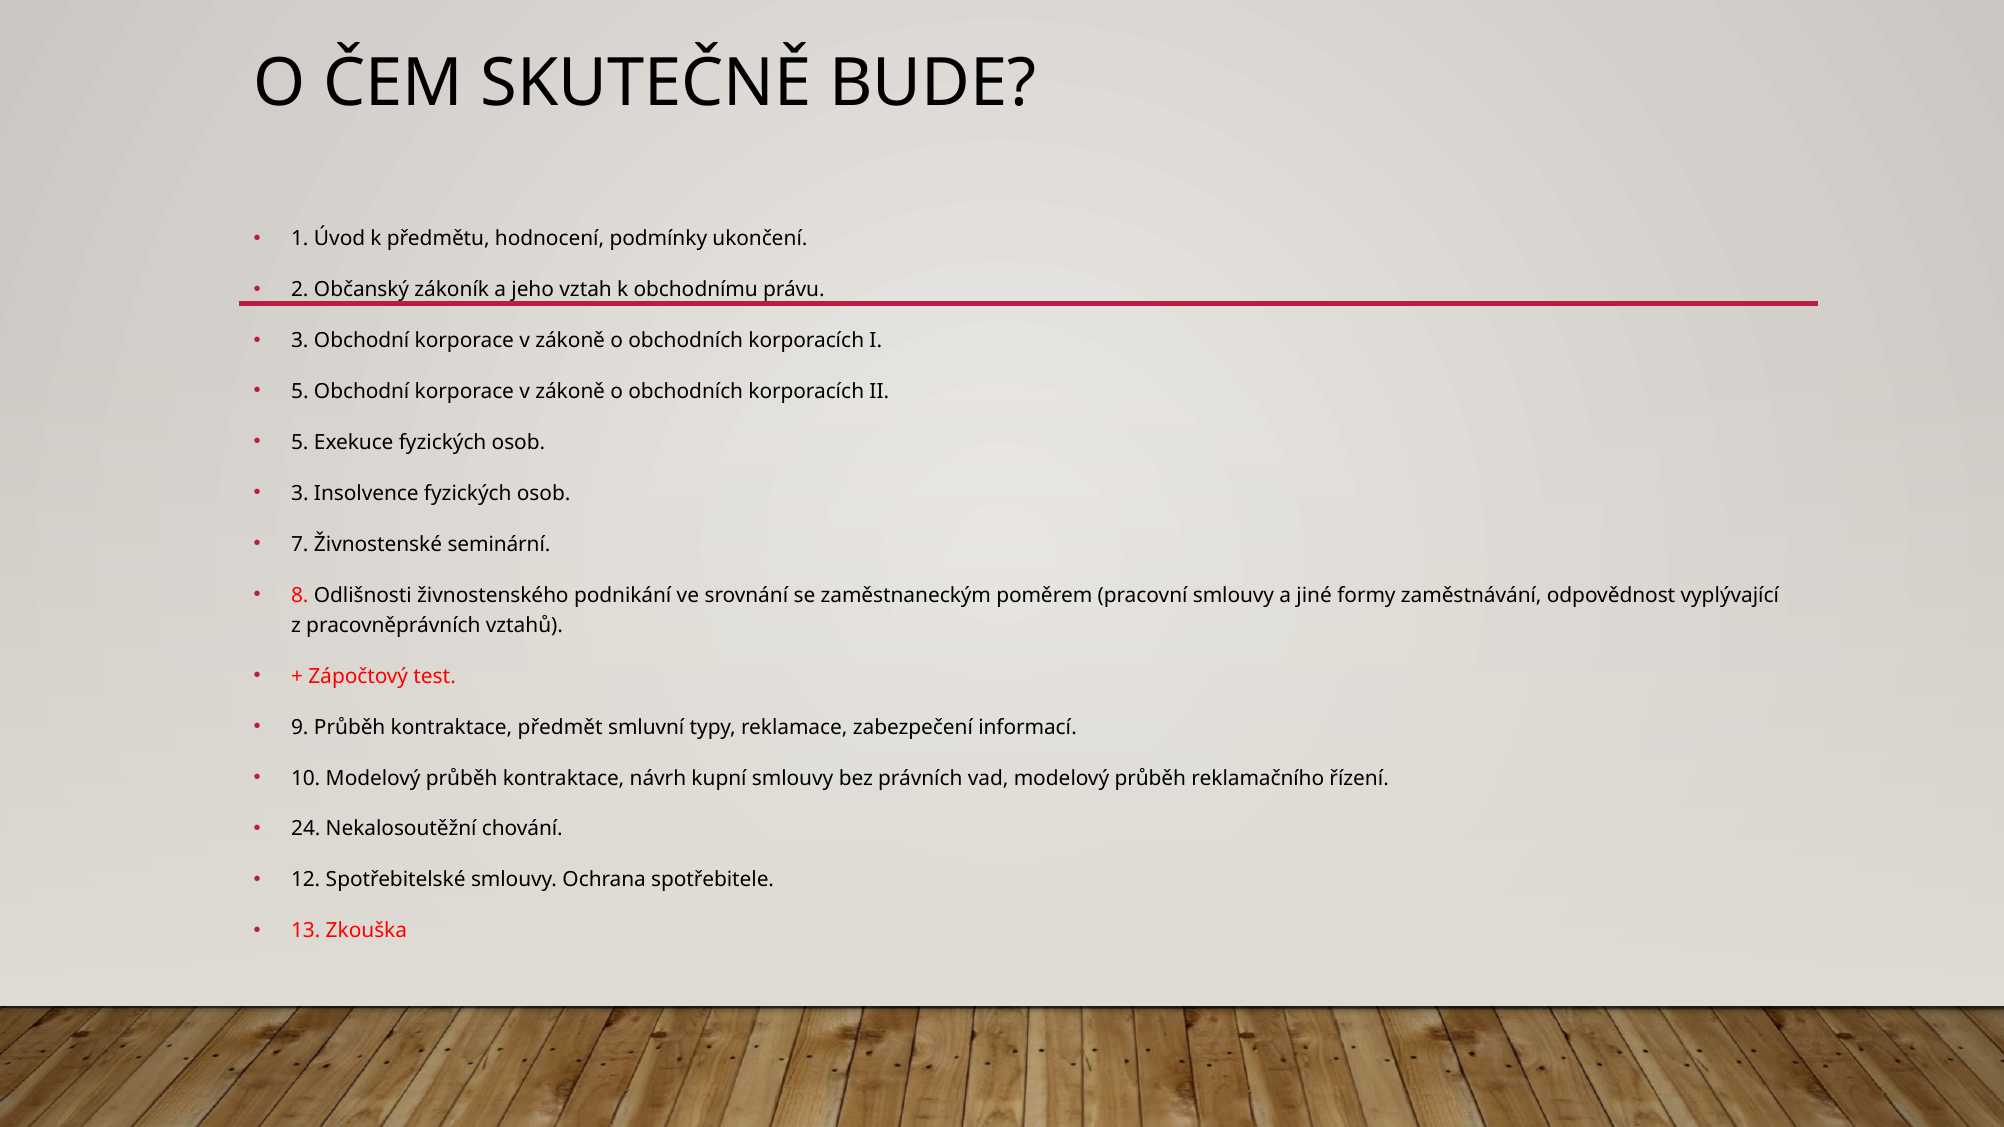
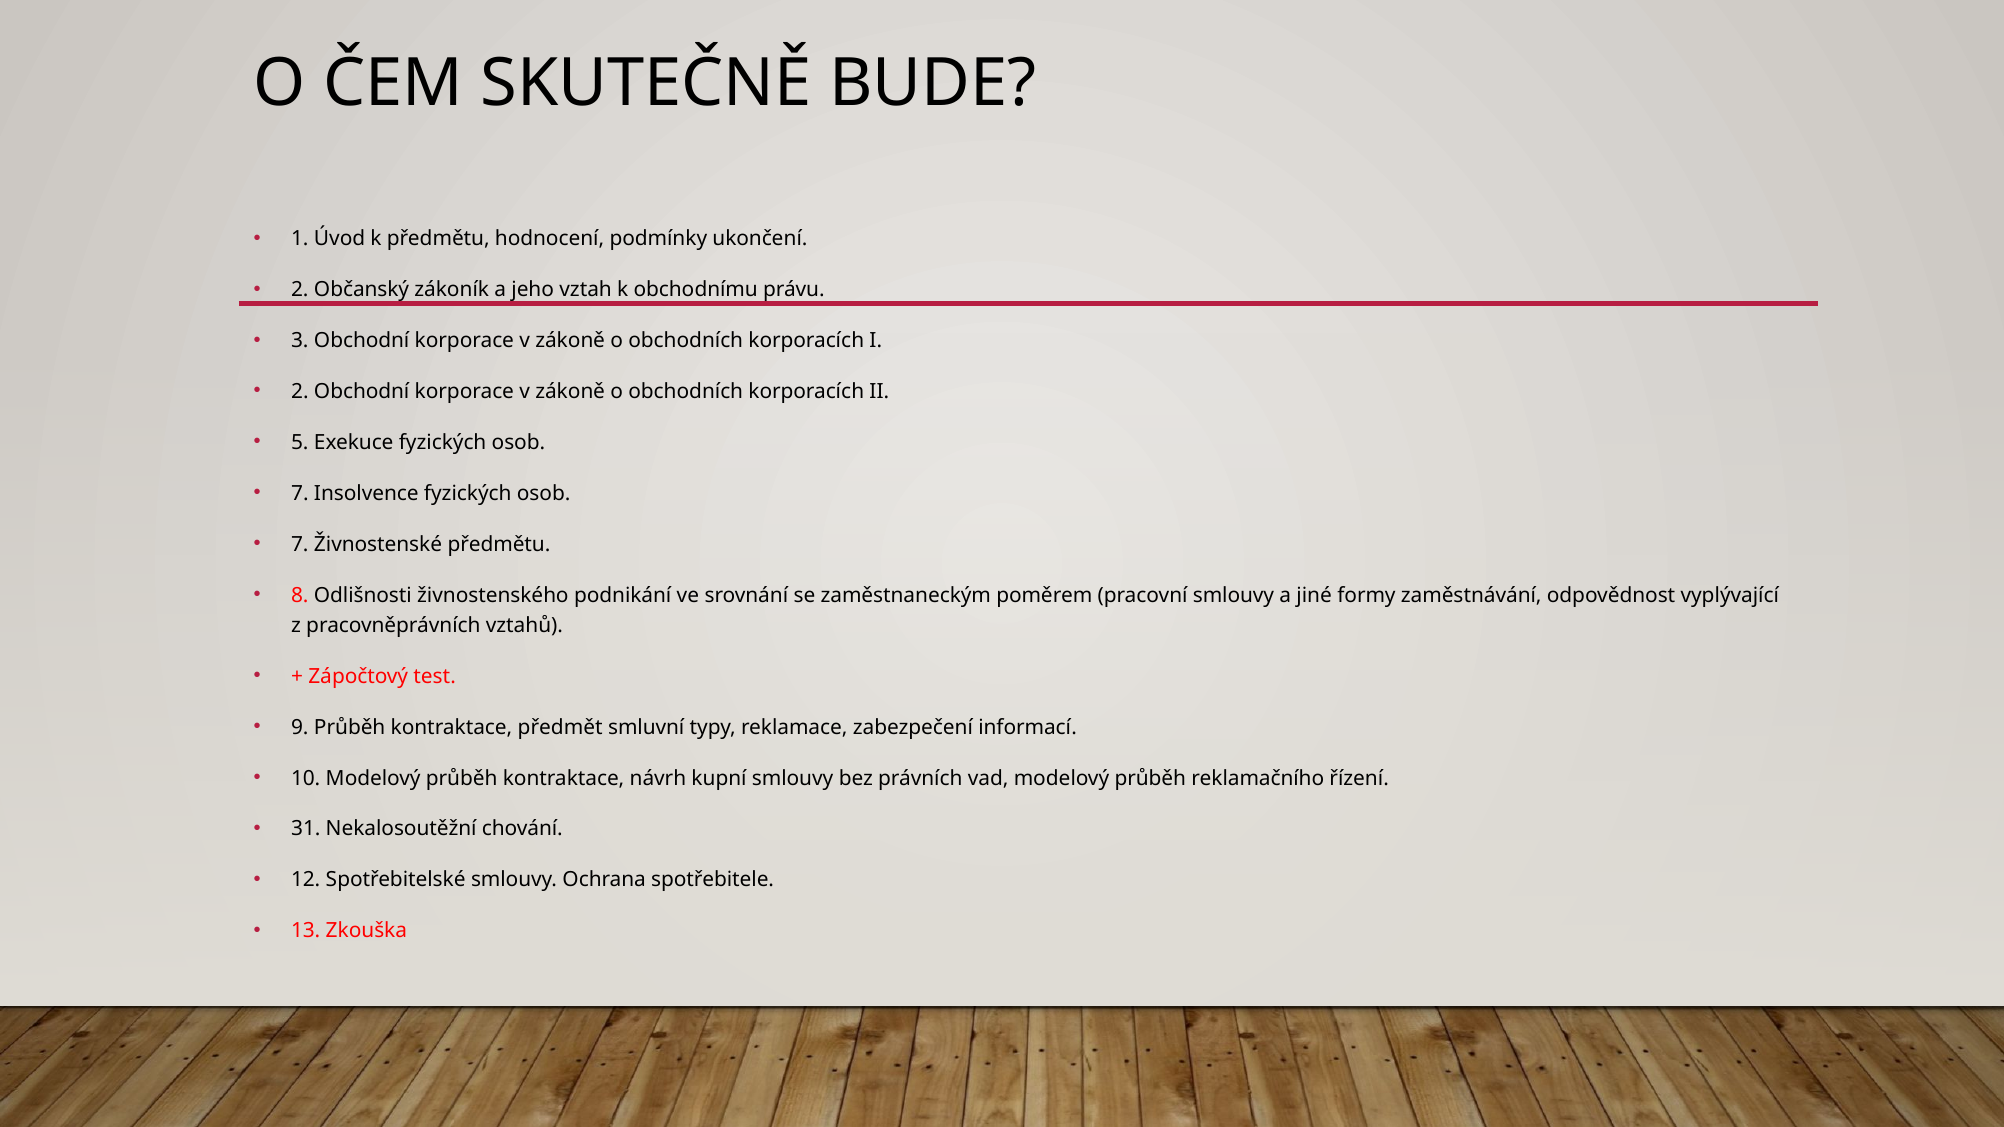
5: 5 -> 2 (300, 392)
3: 3 -> 7 (300, 494)
Živnostenské seminární: seminární -> předmětu (499, 544)
24: 24 -> 31 (306, 829)
